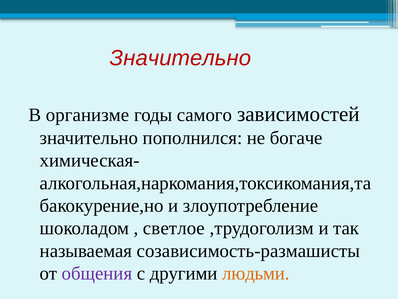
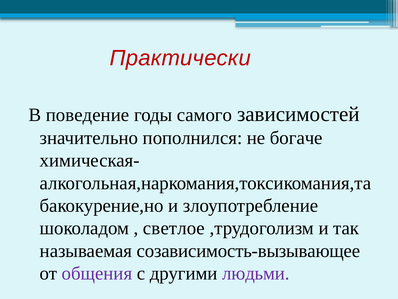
Значительно: Значительно -> Практически (180, 58)
организме: организме -> поведение (88, 115)
созависимость-размашисты: созависимость-размашисты -> созависимость-вызывающее (248, 250)
людьми colour: orange -> purple (256, 273)
